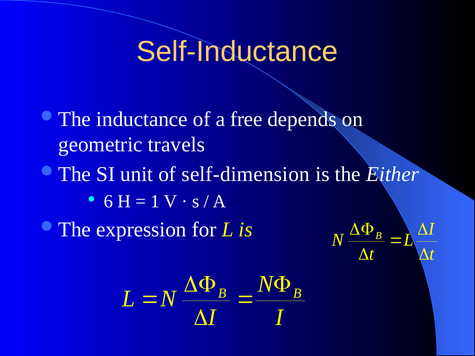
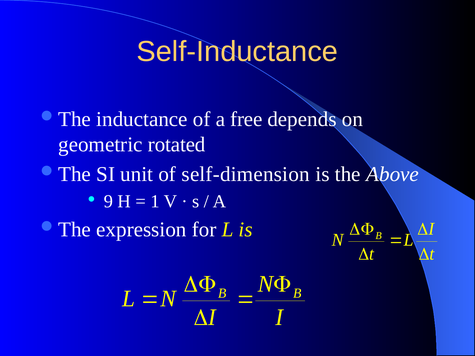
travels: travels -> rotated (177, 145)
Either: Either -> Above (393, 174)
6: 6 -> 9 (108, 202)
